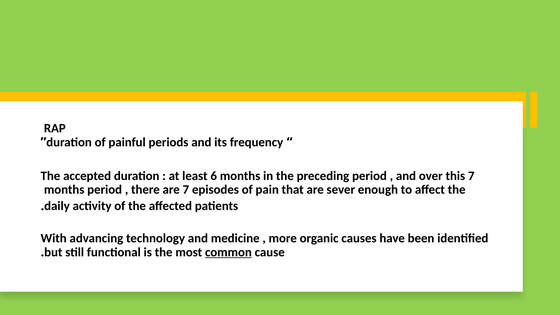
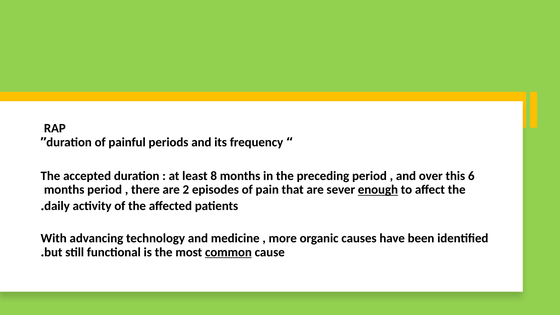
6: 6 -> 8 (214, 176)
this 7: 7 -> 6 (471, 176)
are 7: 7 -> 2 (186, 190)
enough underline: none -> present (378, 190)
